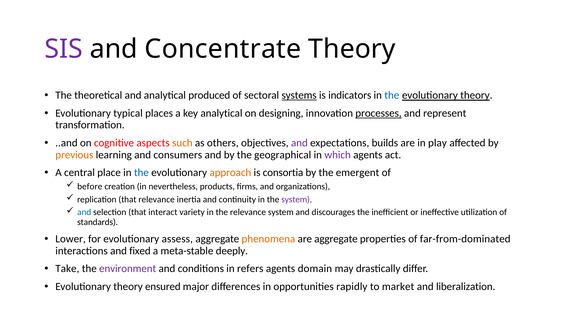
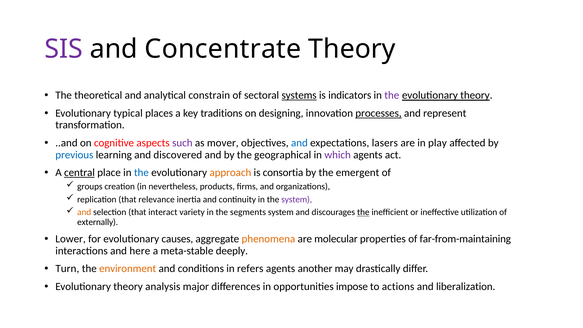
produced: produced -> constrain (209, 95)
the colour: blue -> purple (392, 95)
key analytical: analytical -> traditions (222, 113)
such colour: orange -> purple (182, 143)
others: others -> mover (223, 143)
and colour: purple -> blue (299, 143)
builds: builds -> lasers (385, 143)
previous colour: orange -> blue (74, 155)
consumers: consumers -> discovered (178, 155)
central underline: none -> present (79, 173)
before: before -> groups (90, 186)
and colour: blue -> orange (84, 212)
the relevance: relevance -> segments (248, 212)
the underline: none -> present (363, 212)
standards: standards -> externally (98, 222)
assess: assess -> causes (177, 239)
are aggregate: aggregate -> molecular (336, 239)
far-from-dominated: far-from-dominated -> far-from-maintaining (465, 239)
fixed: fixed -> here (140, 251)
Take: Take -> Turn (67, 269)
environment colour: purple -> orange (128, 269)
domain: domain -> another (315, 269)
ensured: ensured -> analysis (163, 287)
rapidly: rapidly -> impose (352, 287)
market: market -> actions (398, 287)
